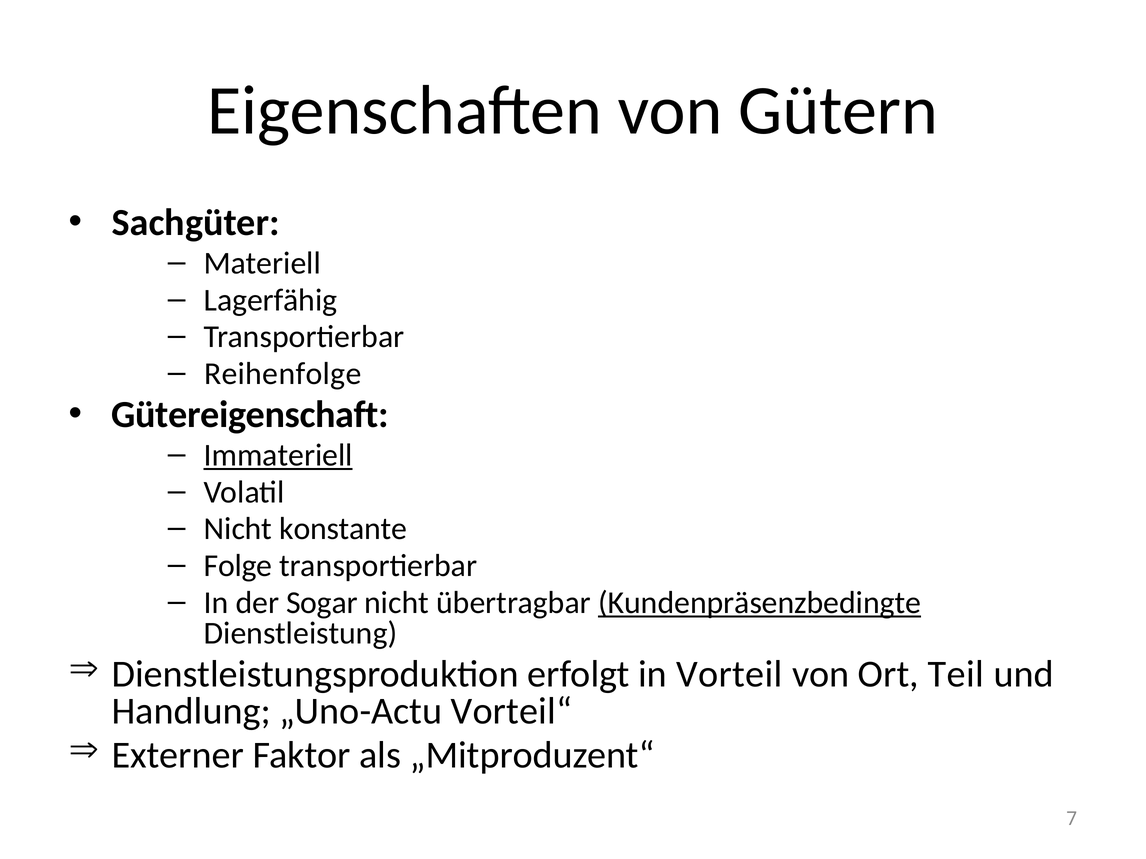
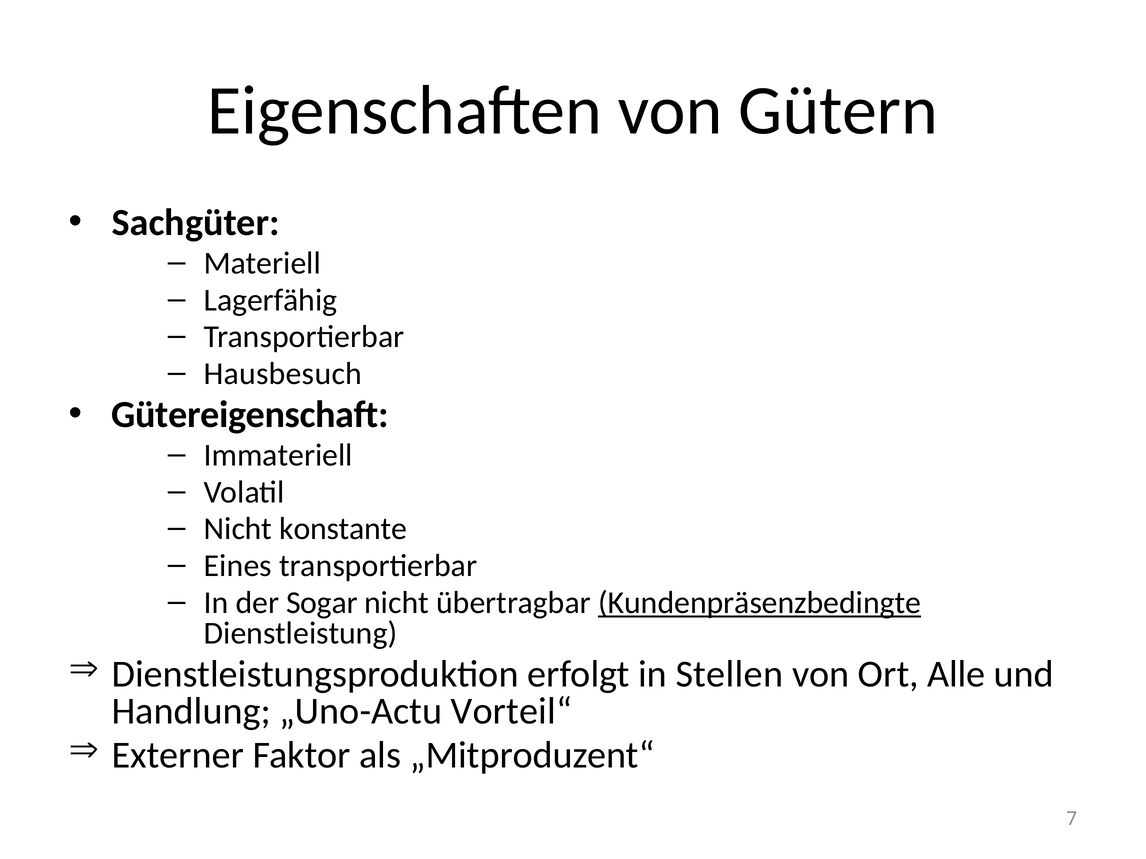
Reihenfolge: Reihenfolge -> Hausbesuch (283, 374)
Immateriell underline: present -> none (278, 455)
Folge: Folge -> Eines (238, 566)
Vorteil: Vorteil -> Stellen (729, 675)
Teil: Teil -> Alle (956, 675)
